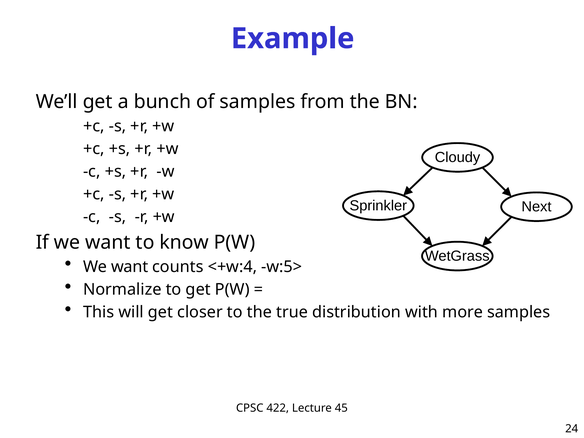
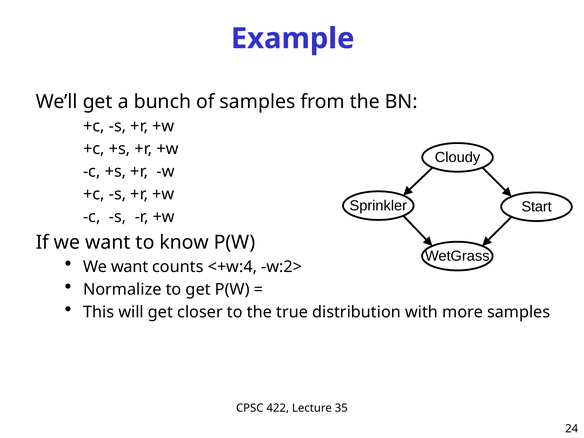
Next: Next -> Start (537, 207)
w:5>: w:5> -> w:2> (282, 267)
45: 45 -> 35 (341, 408)
